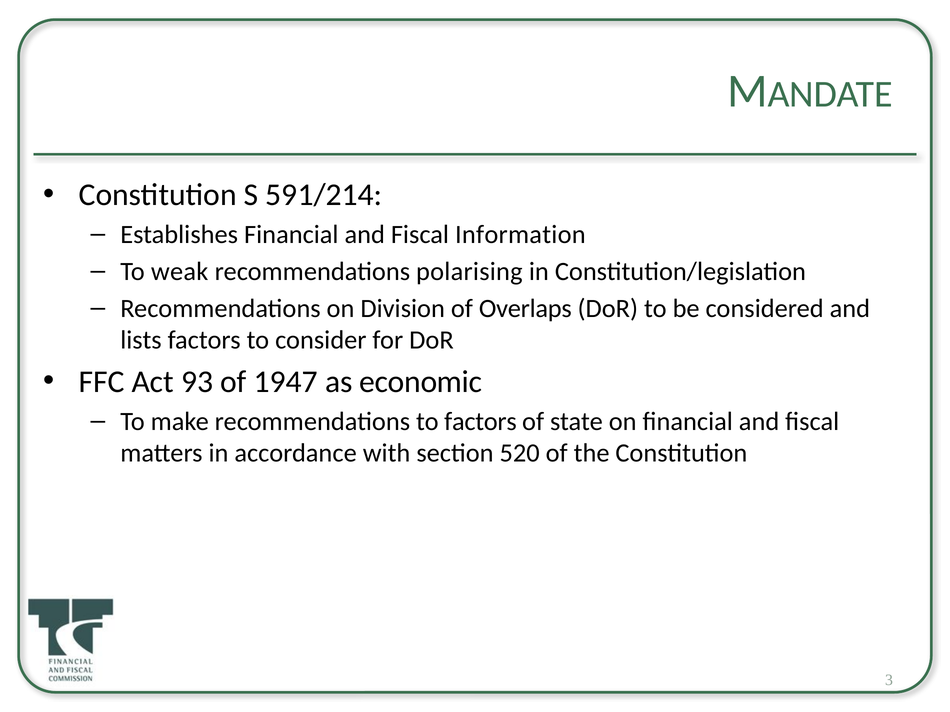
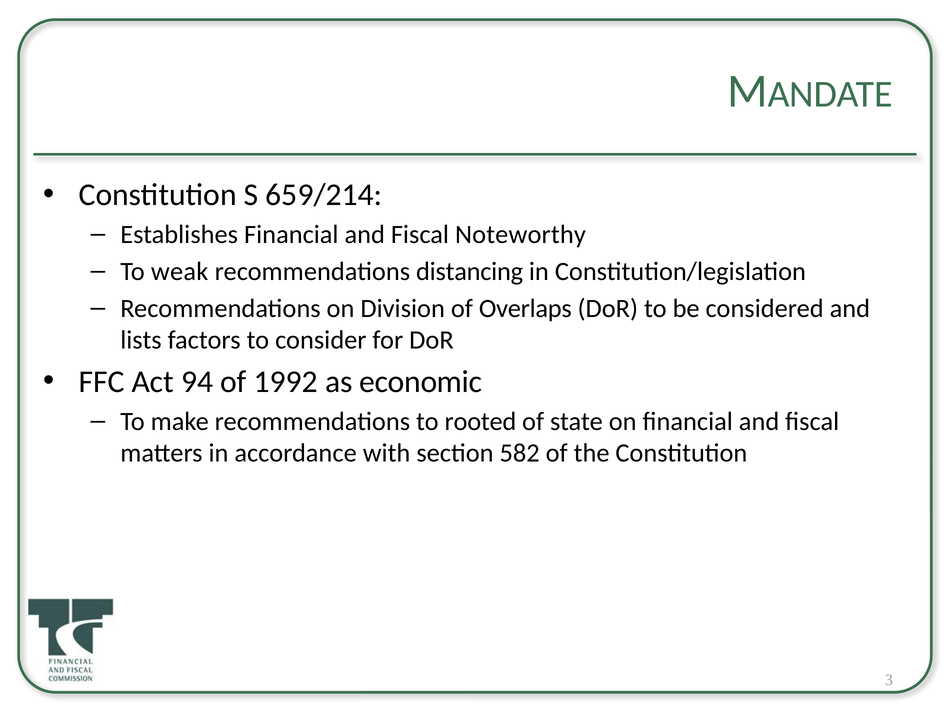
591/214: 591/214 -> 659/214 (324, 195)
Information: Information -> Noteworthy (520, 235)
polarising: polarising -> distancing (470, 272)
93: 93 -> 94 (197, 382)
1947: 1947 -> 1992 (286, 382)
to factors: factors -> rooted (480, 422)
520: 520 -> 582 (520, 453)
